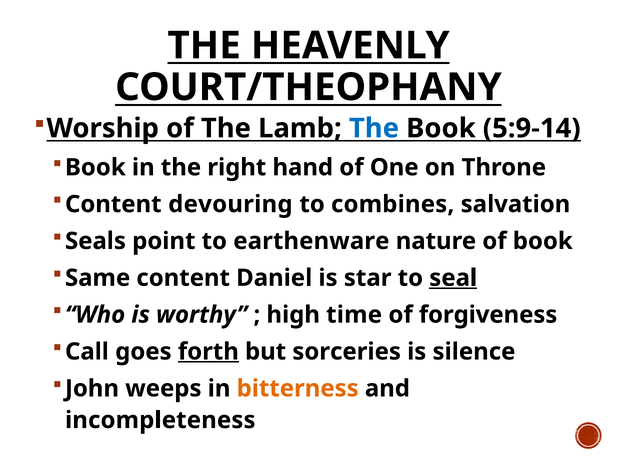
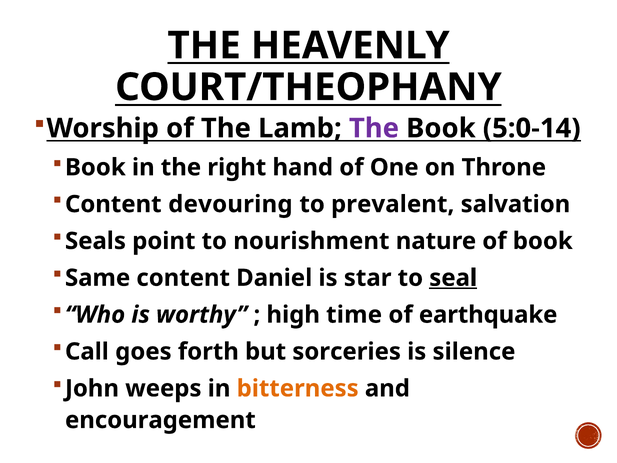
The colour: blue -> purple (374, 128)
5:9-14: 5:9-14 -> 5:0-14 (532, 128)
combines: combines -> prevalent (393, 204)
earthenware: earthenware -> nourishment (311, 241)
forgiveness: forgiveness -> earthquake (488, 315)
forth underline: present -> none (208, 351)
incompleteness: incompleteness -> encouragement (160, 420)
